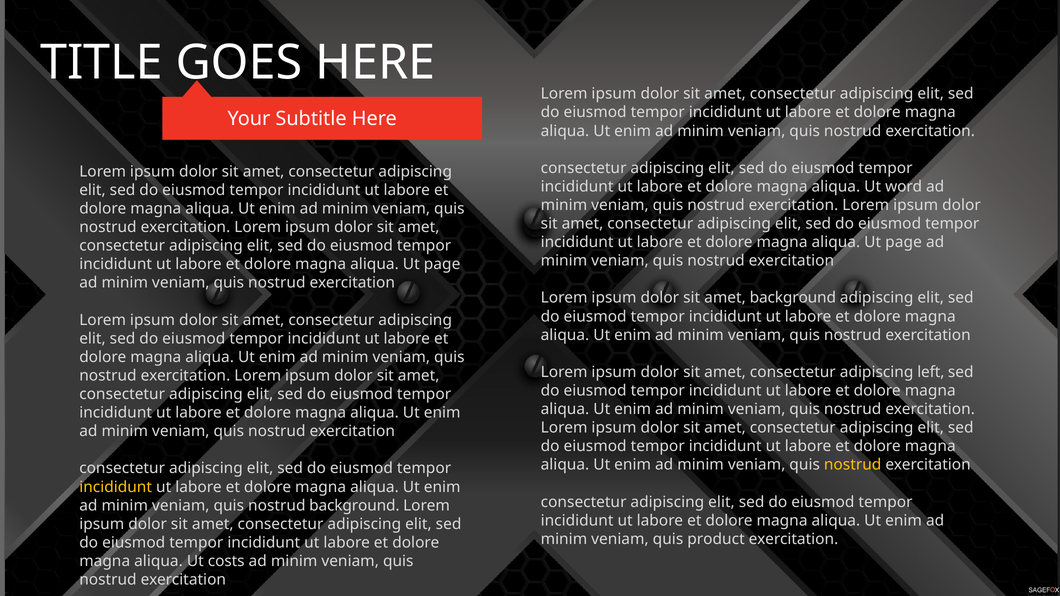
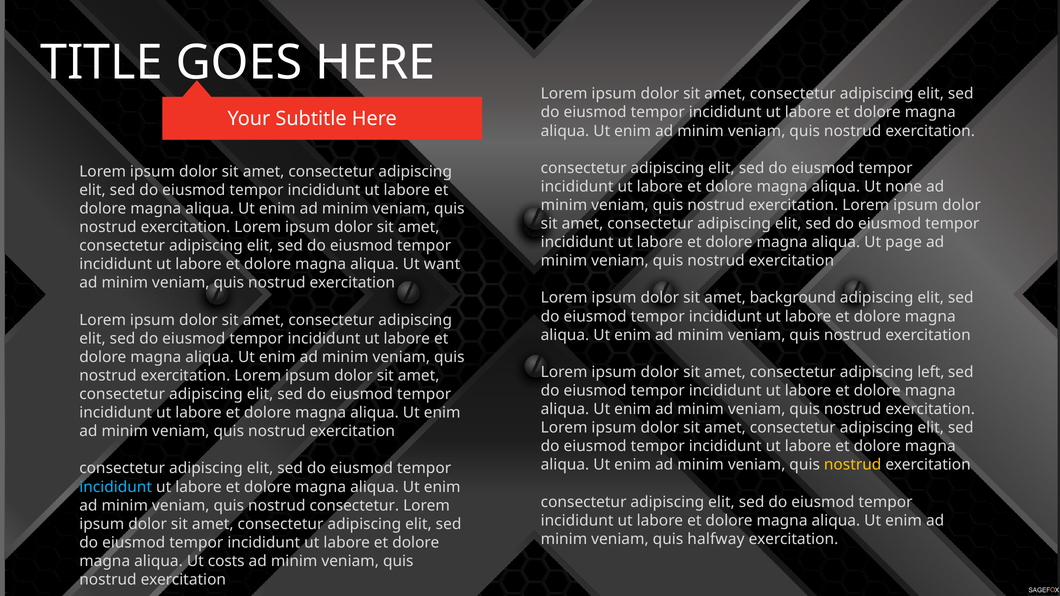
word: word -> none (904, 187)
page: page -> want (442, 264)
incididunt colour: yellow -> light blue (116, 487)
nostrud background: background -> consectetur (354, 506)
product: product -> halfway (716, 539)
